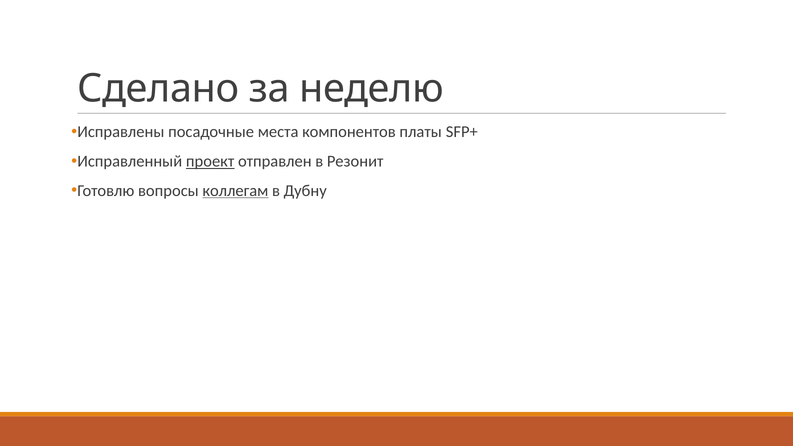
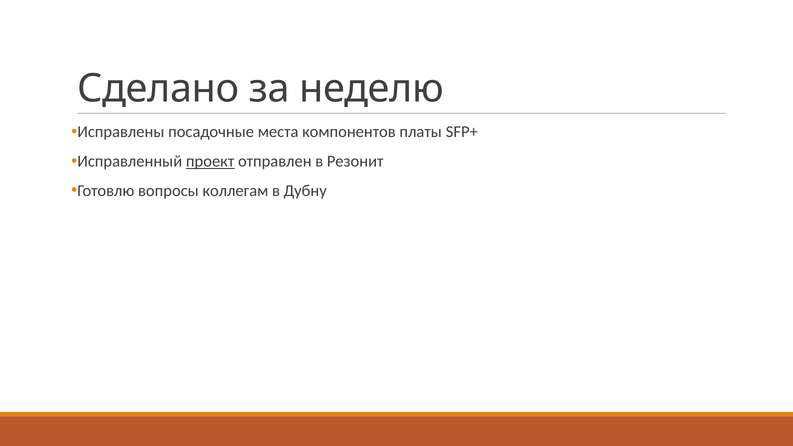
коллегам underline: present -> none (235, 191)
